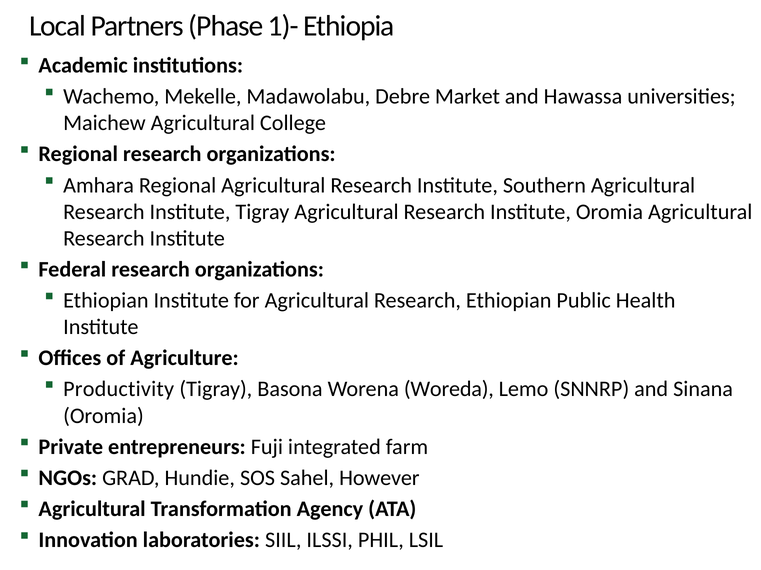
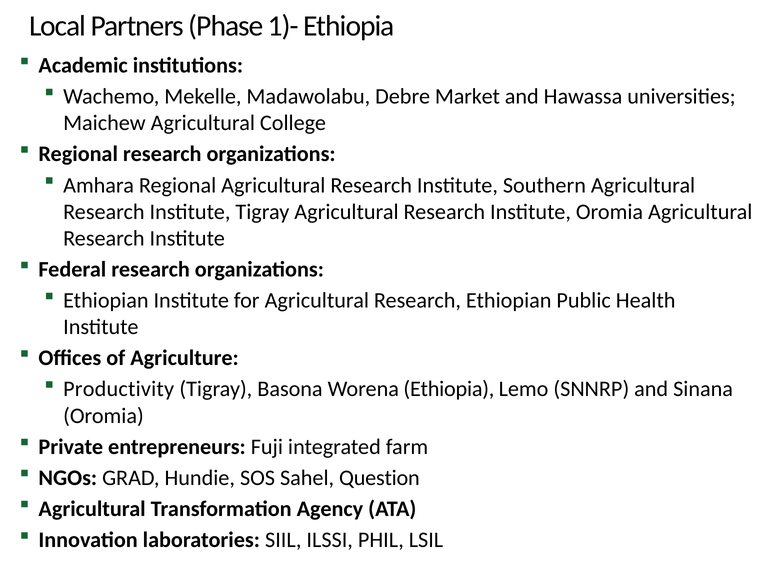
Worena Woreda: Woreda -> Ethiopia (449, 390)
However: However -> Question (379, 478)
